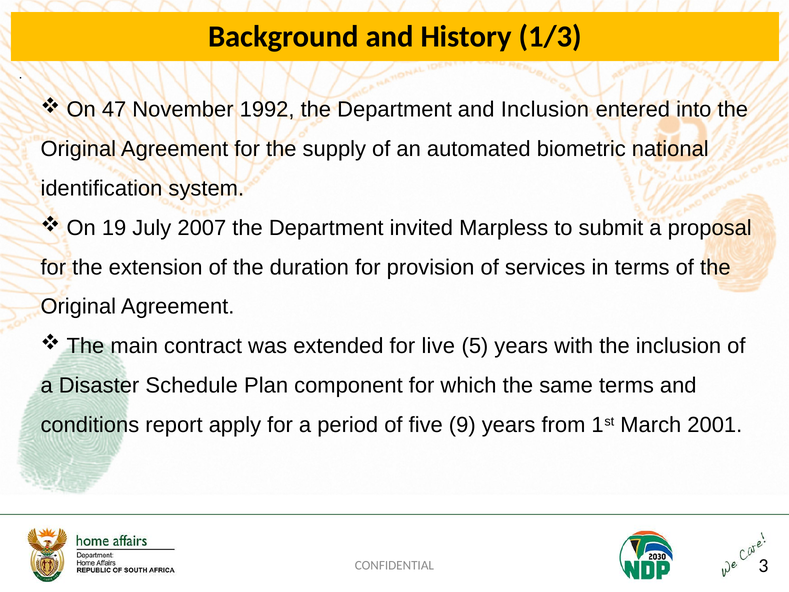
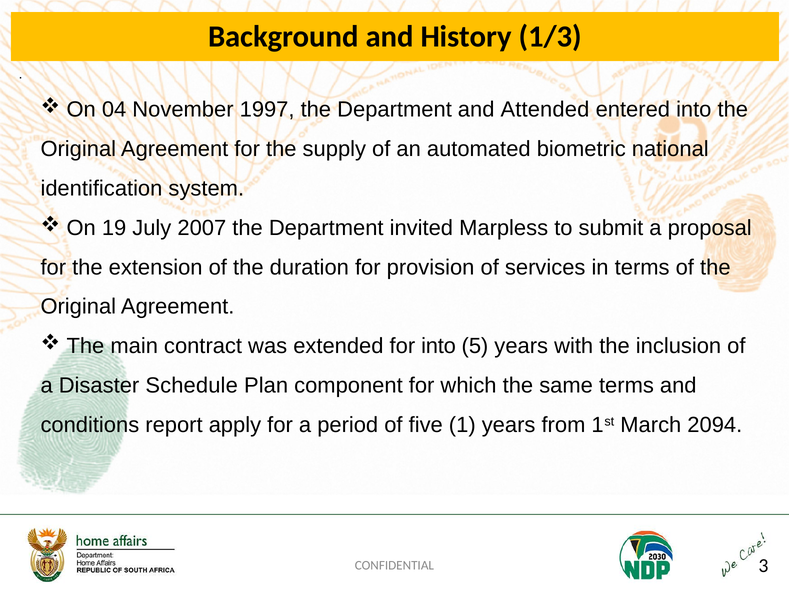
47: 47 -> 04 (114, 109)
1992: 1992 -> 1997 (267, 109)
and Inclusion: Inclusion -> Attended (545, 109)
for live: live -> into (439, 346)
9: 9 -> 1 (462, 425)
2001: 2001 -> 2094 (715, 425)
